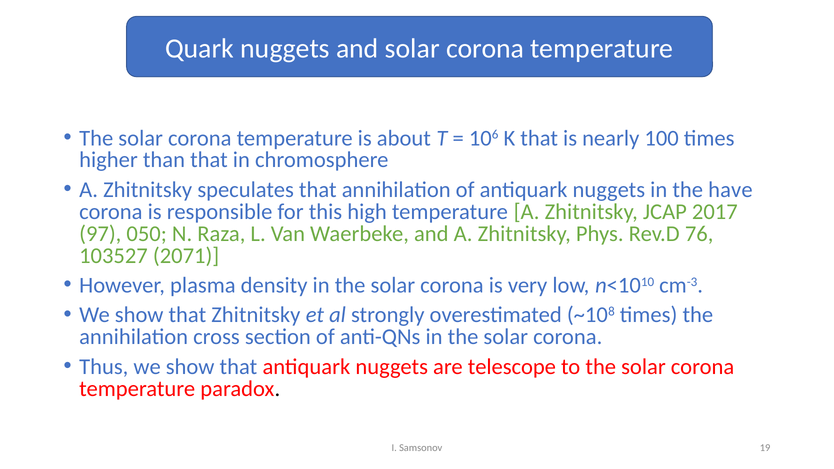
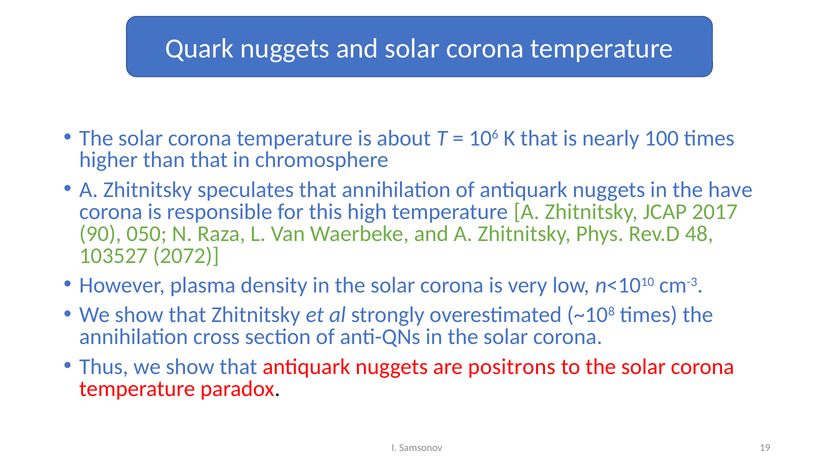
97: 97 -> 90 (100, 234)
76: 76 -> 48 (699, 234)
2071: 2071 -> 2072 (186, 256)
telescope: telescope -> positrons (512, 367)
